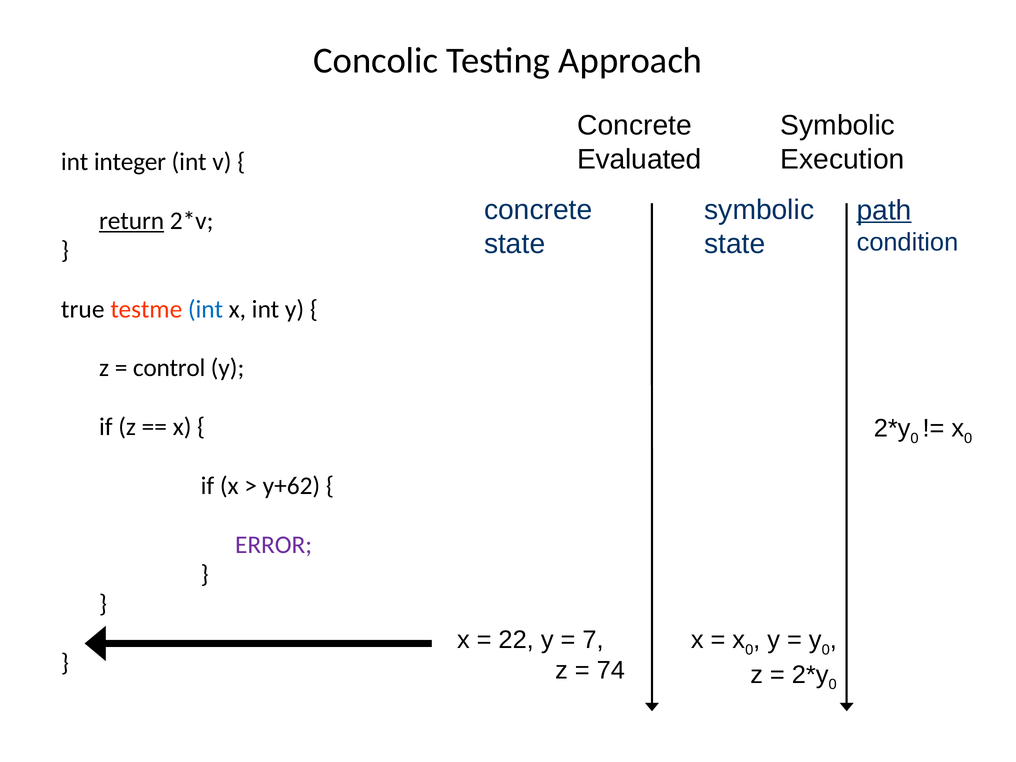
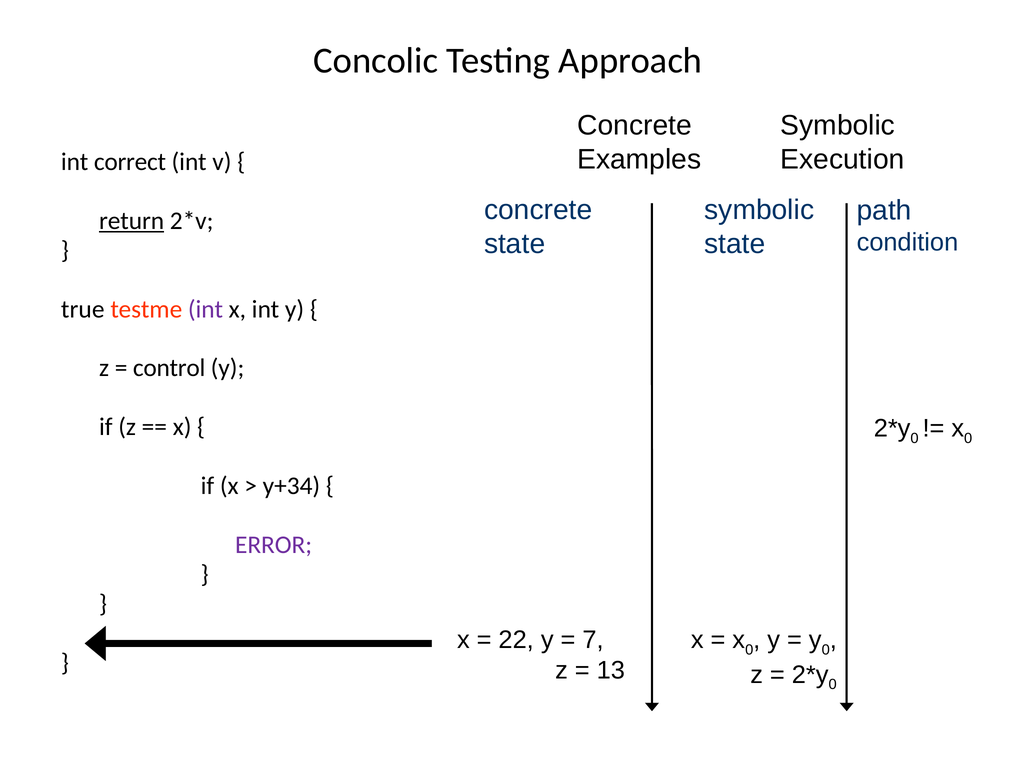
Evaluated: Evaluated -> Examples (639, 159)
integer: integer -> correct (130, 162)
path underline: present -> none (884, 210)
int colour: blue -> purple (206, 309)
y+62: y+62 -> y+34 (291, 486)
74: 74 -> 13 (611, 671)
